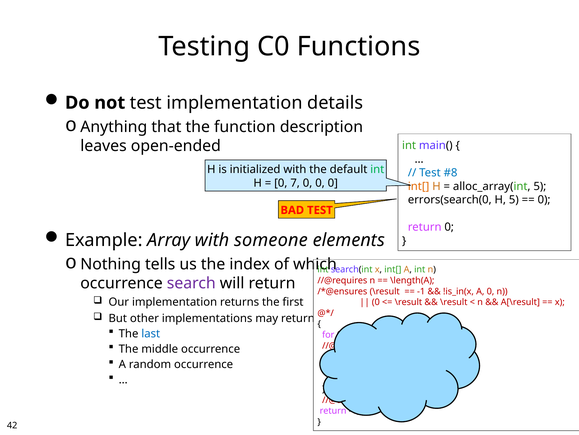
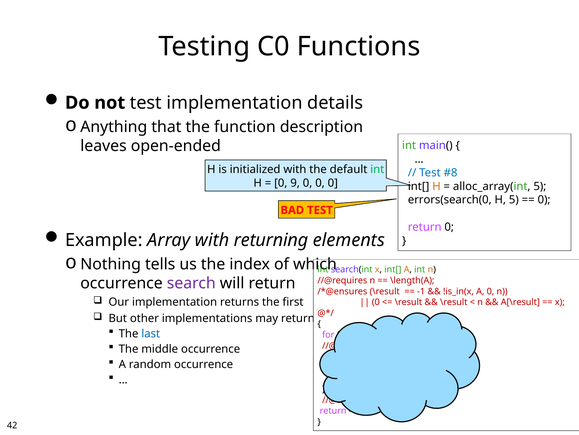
7: 7 -> 9 (295, 183)
int[ colour: orange -> black (419, 186)
someone: someone -> returning (271, 240)
